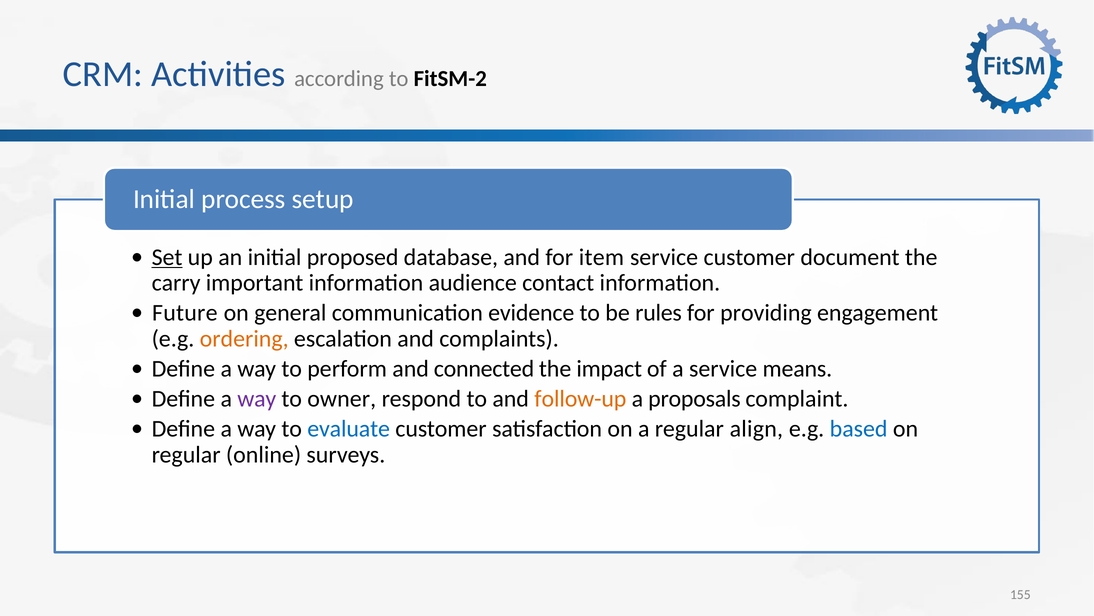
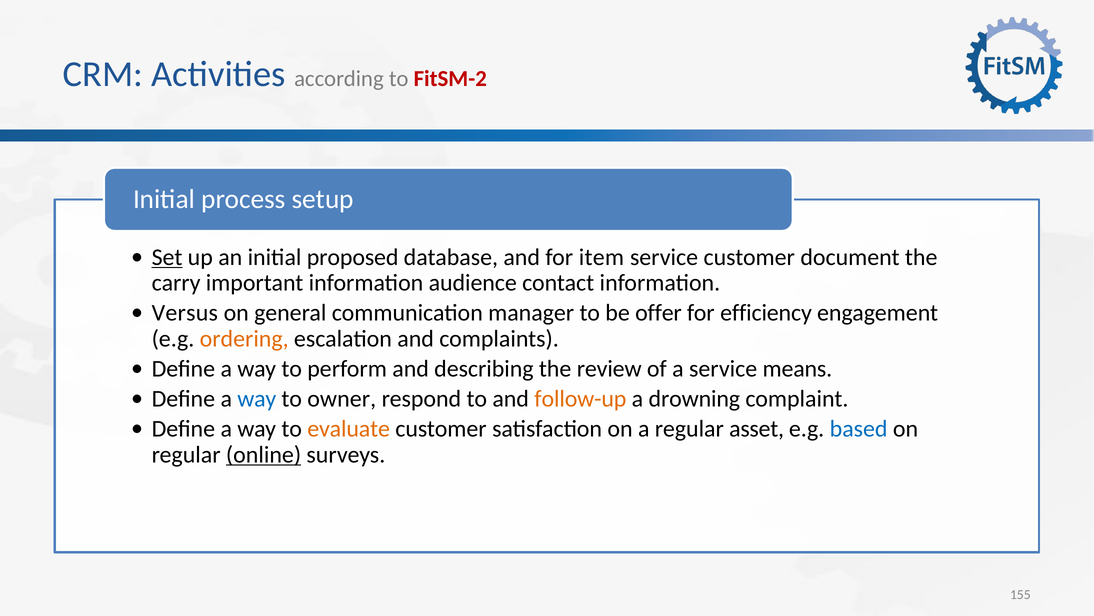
FitSM-2 colour: black -> red (450, 79)
Future: Future -> Versus (185, 313)
evidence: evidence -> manager (531, 313)
rules: rules -> offer (658, 313)
providing: providing -> efficiency (766, 313)
connected: connected -> describing (484, 368)
impact: impact -> review (609, 368)
way colour: purple -> blue (257, 398)
proposals: proposals -> drowning (694, 398)
evaluate colour: blue -> orange (349, 428)
align: align -> asset (757, 428)
online underline: none -> present (264, 454)
